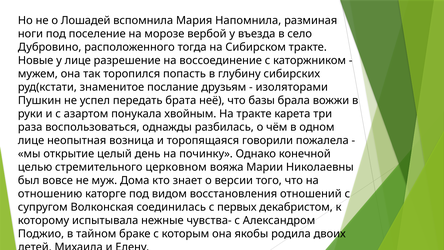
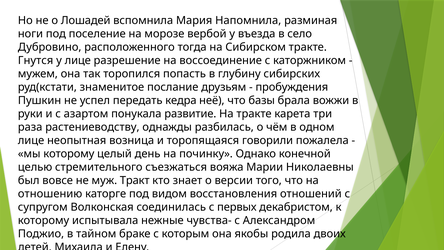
Новые: Новые -> Гнутся (36, 60)
изоляторами: изоляторами -> пробуждения (292, 87)
брата: брата -> кедра (181, 100)
хвойным: хвойным -> развитие (190, 114)
воспользоваться: воспользоваться -> растениеводству (92, 127)
мы открытие: открытие -> которому (69, 154)
церковном: церковном -> съезжаться (176, 167)
Дома: Дома -> Тракт (135, 180)
